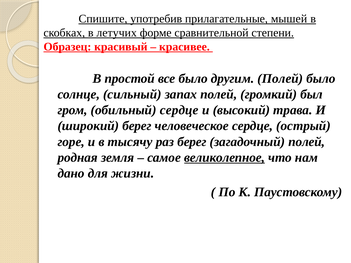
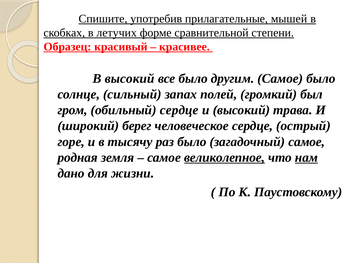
В простой: простой -> высокий (130, 79)
другим Полей: Полей -> Самое (280, 79)
раз берег: берег -> было (192, 142)
загадочный полей: полей -> самое (307, 142)
нам underline: none -> present (306, 158)
